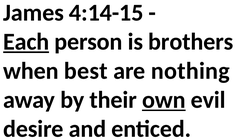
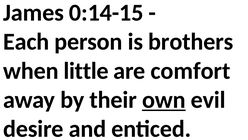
4:14-15: 4:14-15 -> 0:14-15 (106, 13)
Each underline: present -> none (26, 42)
best: best -> little (86, 71)
nothing: nothing -> comfort (190, 71)
